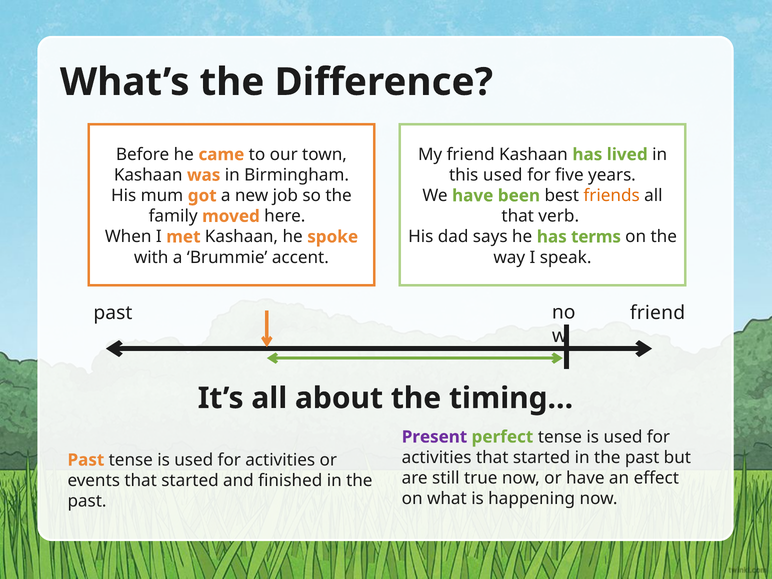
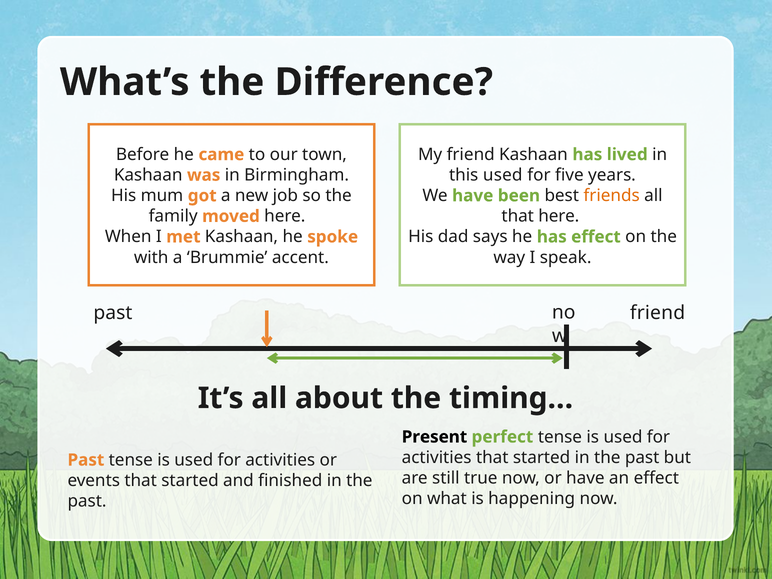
that verb: verb -> here (559, 216)
has terms: terms -> effect (596, 237)
Present colour: purple -> black (434, 437)
